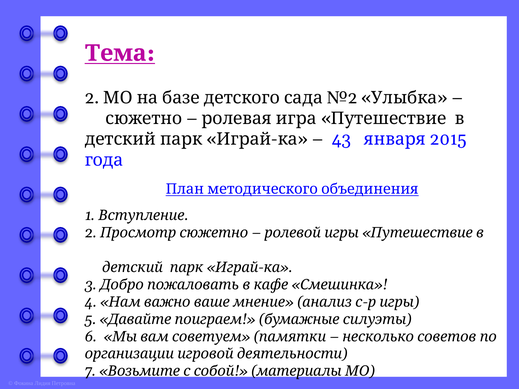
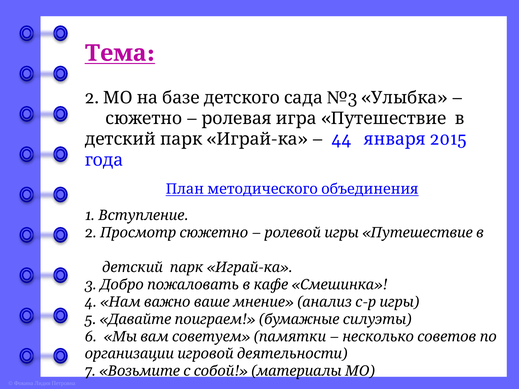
№2: №2 -> №3 (342, 98)
43: 43 -> 44 (341, 139)
